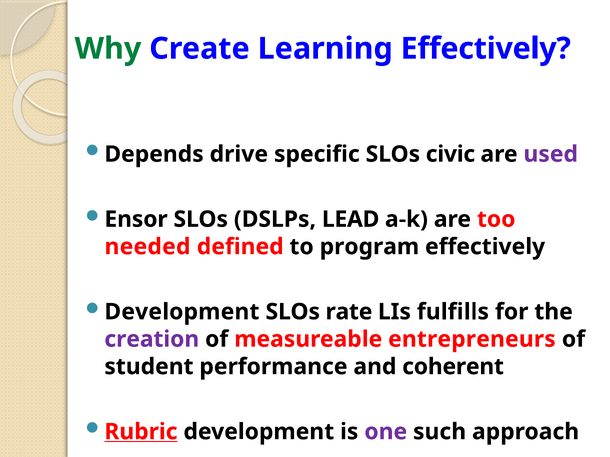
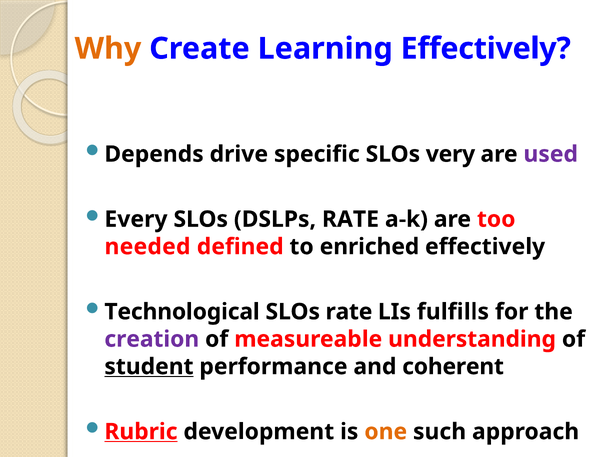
Why colour: green -> orange (108, 49)
civic: civic -> very (450, 154)
Ensor: Ensor -> Every (136, 219)
DSLPs LEAD: LEAD -> RATE (350, 219)
program: program -> enriched (369, 247)
Development: Development -> Technological (182, 312)
entrepreneurs: entrepreneurs -> understanding (472, 340)
student underline: none -> present (149, 367)
one colour: purple -> orange (386, 432)
